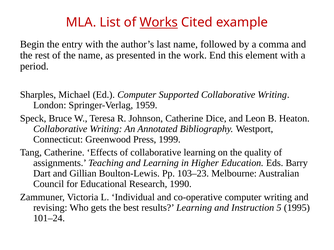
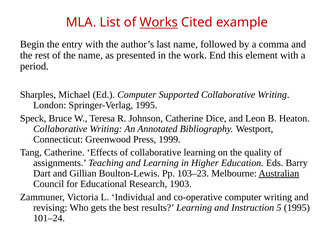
Springer-Verlag 1959: 1959 -> 1995 (146, 105)
Australian underline: none -> present (279, 174)
1990: 1990 -> 1903 (181, 184)
